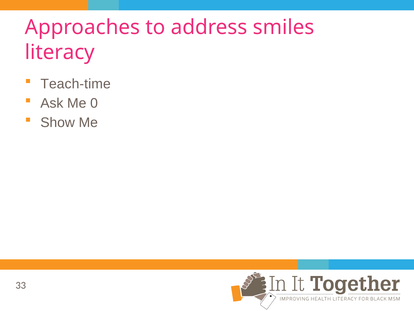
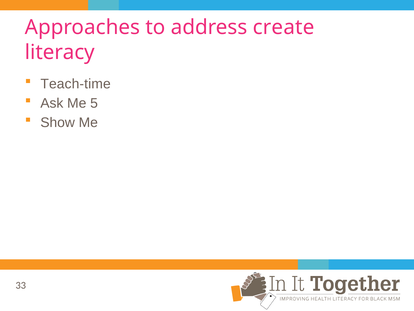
smiles: smiles -> create (284, 27)
0: 0 -> 5 (94, 103)
